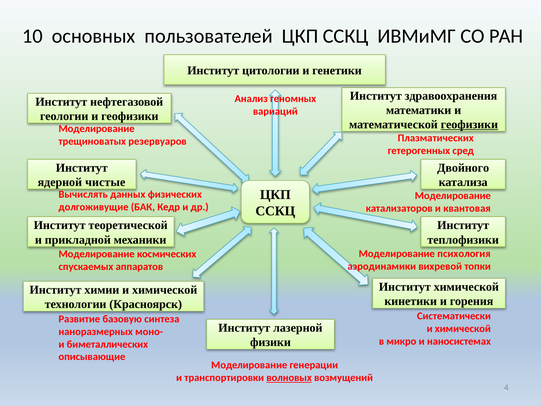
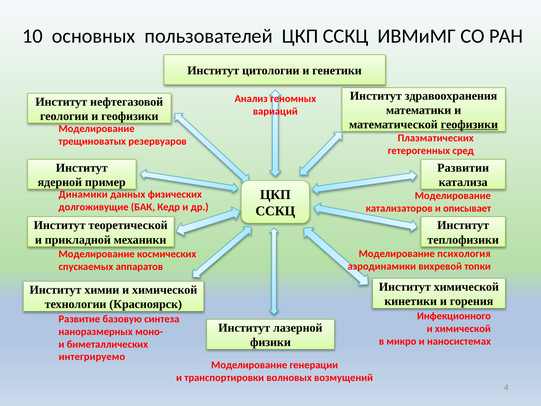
Двойного: Двойного -> Развитии (463, 168)
чистые: чистые -> пример (105, 182)
Вычислять: Вычислять -> Динамики (83, 194)
квантовая: квантовая -> описывает (467, 208)
Систематически: Систематически -> Инфекционного (454, 316)
описывающие: описывающие -> интегрируемо (92, 357)
волновых underline: present -> none (289, 377)
